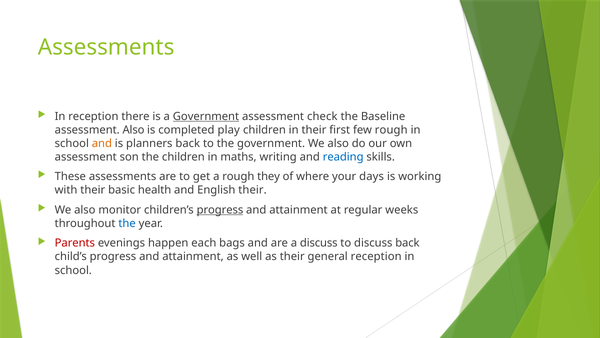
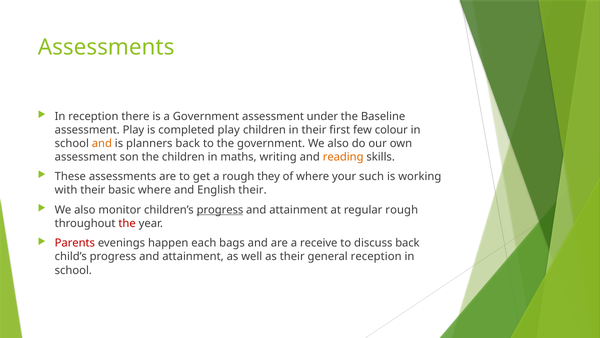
Government underline: present -> none (206, 116)
check: check -> under (322, 116)
assessment Also: Also -> Play (133, 130)
few rough: rough -> colour (391, 130)
reading colour: blue -> orange (343, 157)
days: days -> such (372, 176)
basic health: health -> where (155, 190)
regular weeks: weeks -> rough (402, 210)
the colour: blue -> red (127, 223)
a discuss: discuss -> receive (319, 243)
